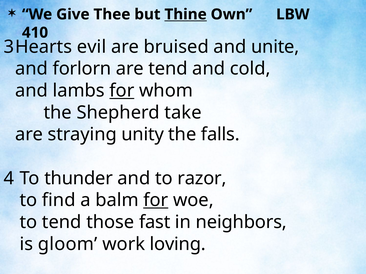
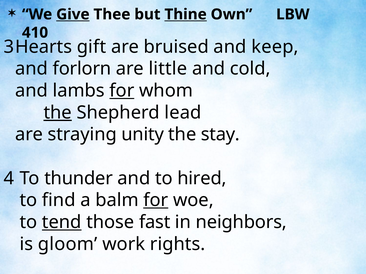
Give underline: none -> present (73, 14)
evil: evil -> gift (92, 47)
unite: unite -> keep (275, 47)
are tend: tend -> little (168, 69)
the underline: none -> present (58, 113)
take: take -> lead (183, 113)
falls: falls -> stay (220, 135)
razor: razor -> hired (202, 179)
tend underline: none -> present (62, 223)
loving: loving -> rights (178, 244)
